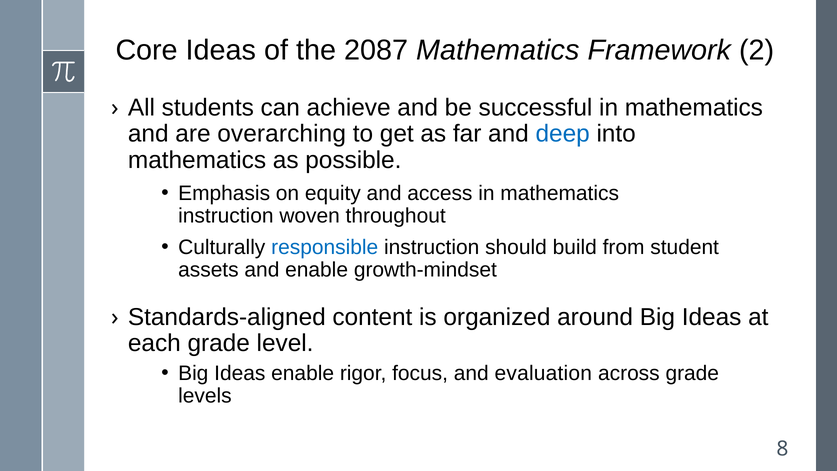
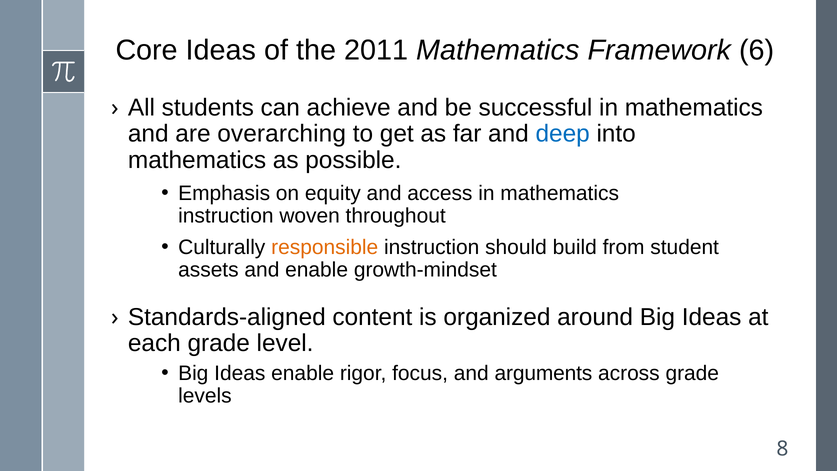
2087: 2087 -> 2011 (376, 50)
2: 2 -> 6 (757, 50)
responsible colour: blue -> orange (325, 247)
evaluation: evaluation -> arguments (543, 373)
